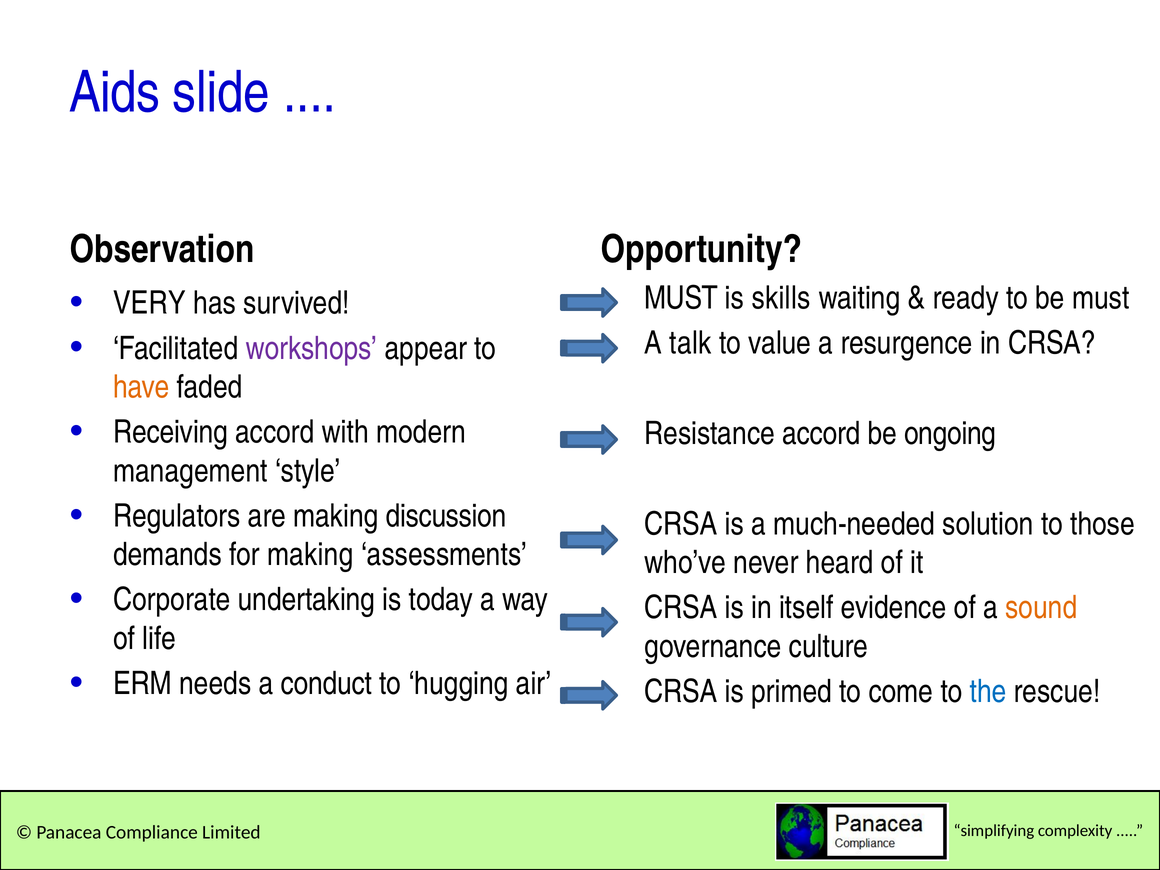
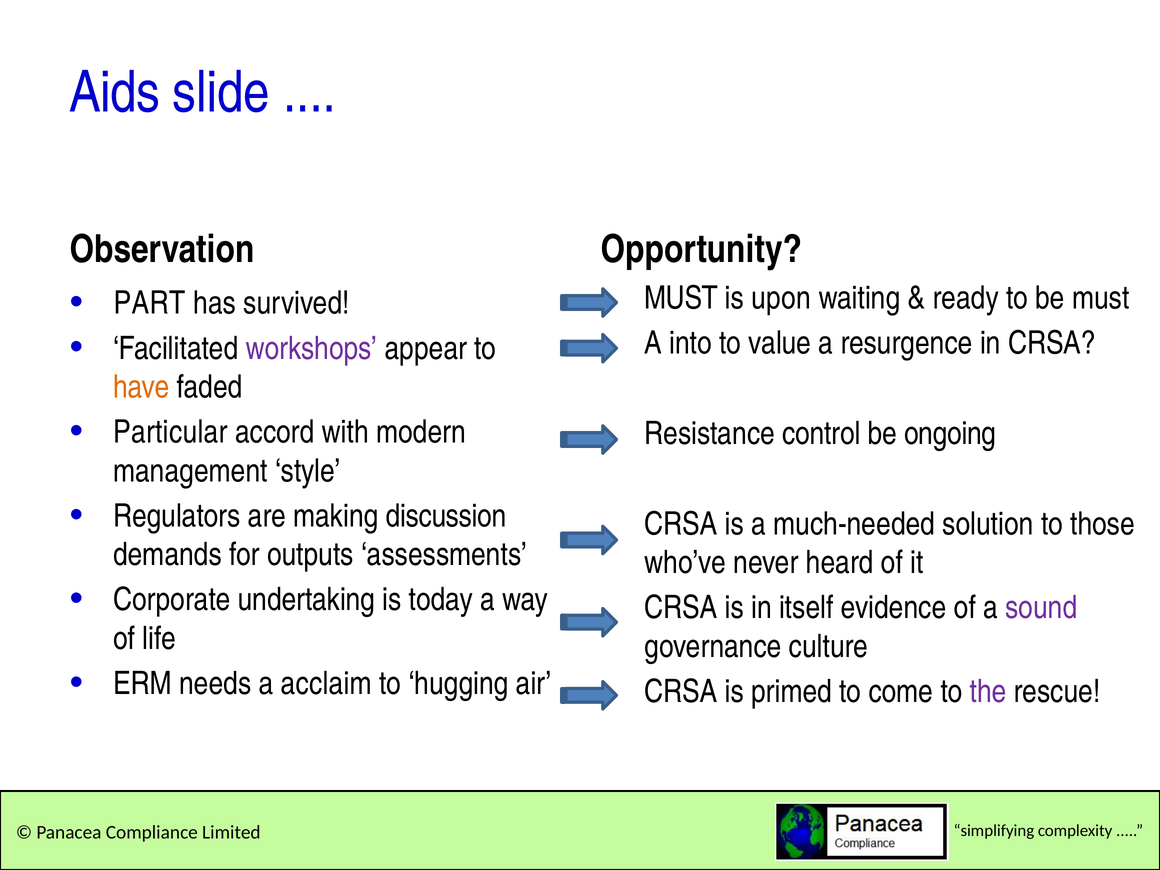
VERY: VERY -> PART (149, 303)
skills: skills -> upon (781, 298)
talk: talk -> into (691, 343)
Receiving: Receiving -> Particular (170, 432)
Resistance accord: accord -> control (821, 434)
for making: making -> outputs (310, 555)
sound colour: orange -> purple (1041, 608)
conduct: conduct -> acclaim (326, 684)
the colour: blue -> purple (988, 692)
